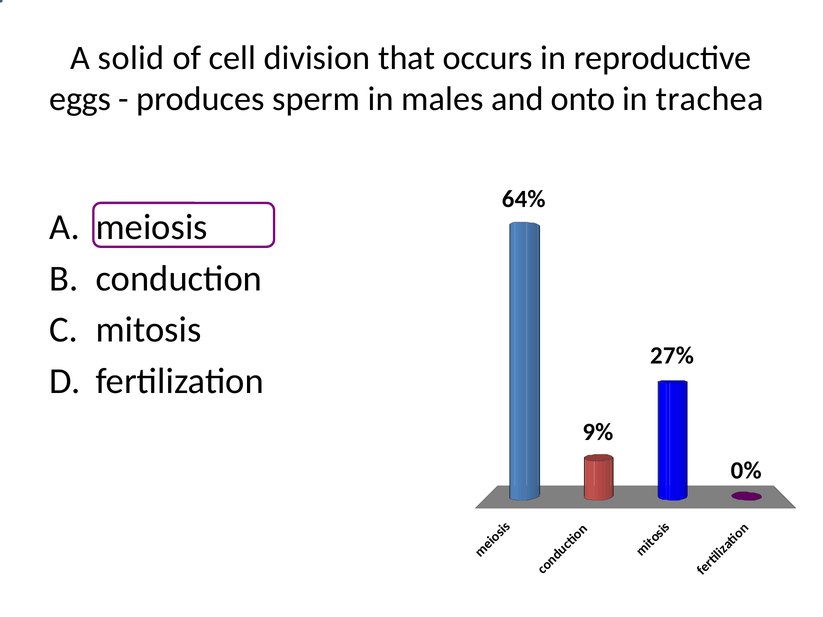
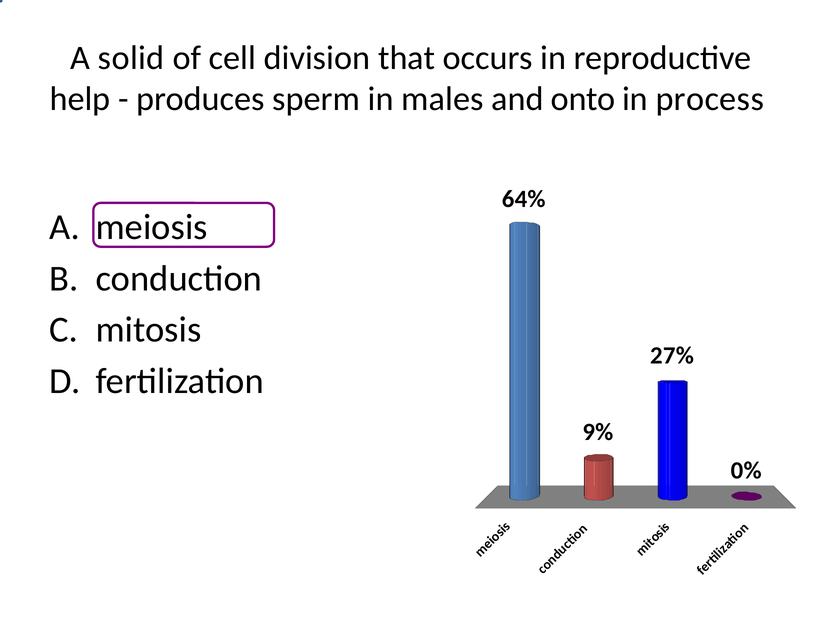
eggs: eggs -> help (80, 99)
trachea: trachea -> process (710, 99)
